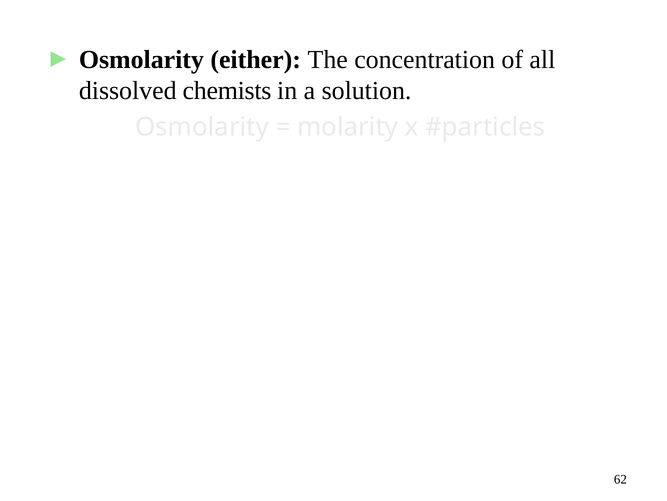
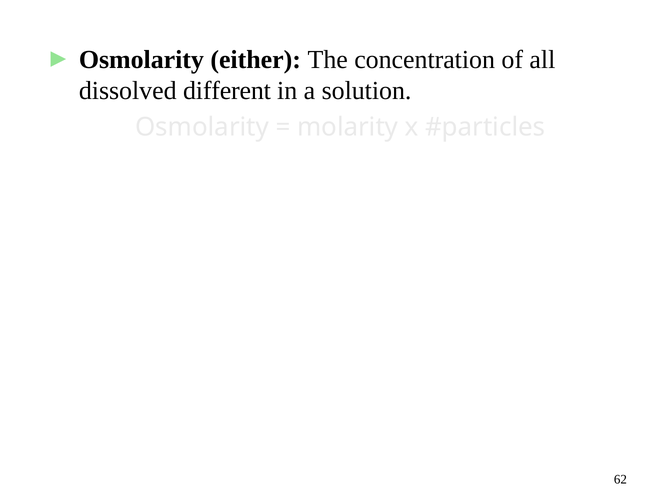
chemists: chemists -> different (227, 91)
